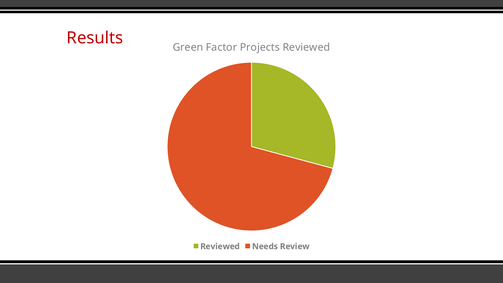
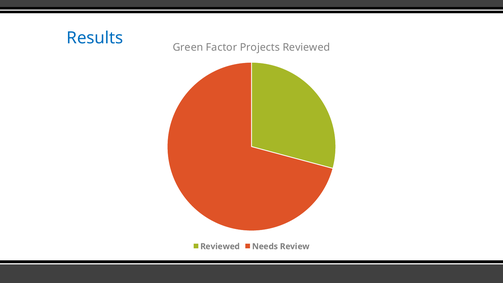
Results colour: red -> blue (95, 38)
